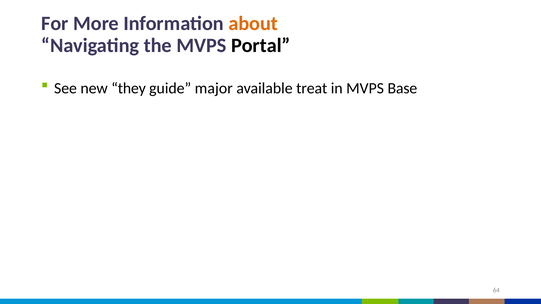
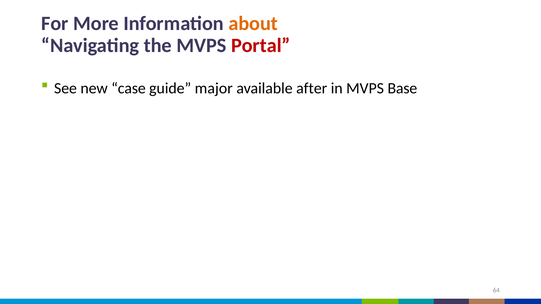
Portal colour: black -> red (261, 45)
they: they -> case (129, 88)
treat: treat -> after (312, 88)
